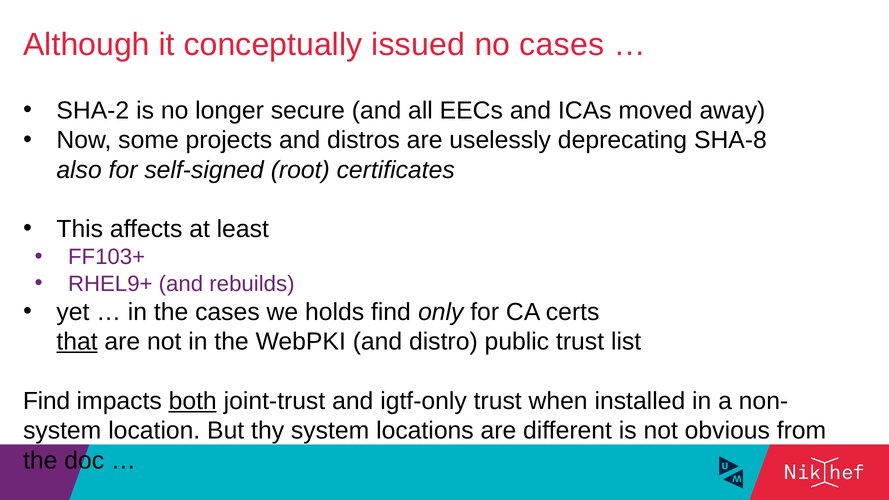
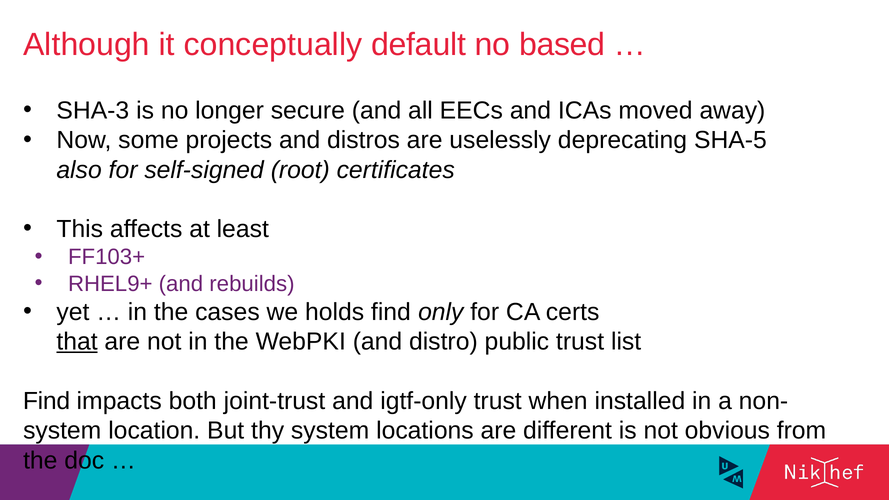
issued: issued -> default (419, 45)
no cases: cases -> based (562, 45)
SHA-2: SHA-2 -> SHA-3 (93, 111)
SHA-8: SHA-8 -> SHA-5 (730, 140)
both underline: present -> none (193, 401)
